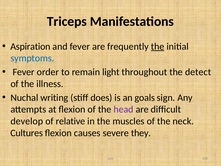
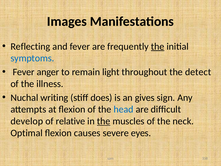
Triceps: Triceps -> Images (67, 21)
Aspiration: Aspiration -> Reflecting (30, 46)
order: order -> anger (48, 72)
goals: goals -> gives (145, 97)
head colour: purple -> blue (124, 109)
the underline: none -> present (104, 121)
Cultures: Cultures -> Optimal (27, 133)
they: they -> eyes (141, 133)
